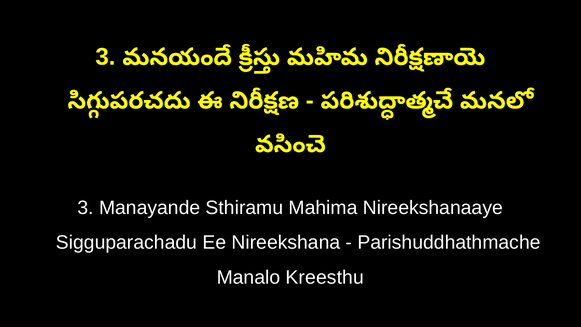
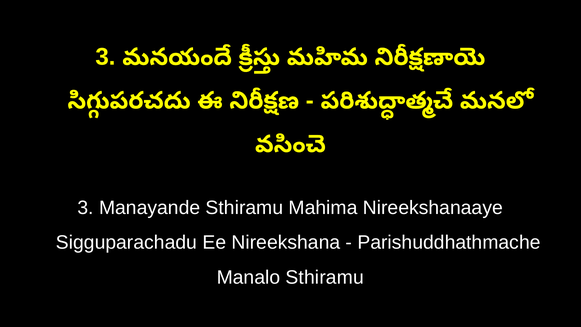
Manalo Kreesthu: Kreesthu -> Sthiramu (325, 277)
